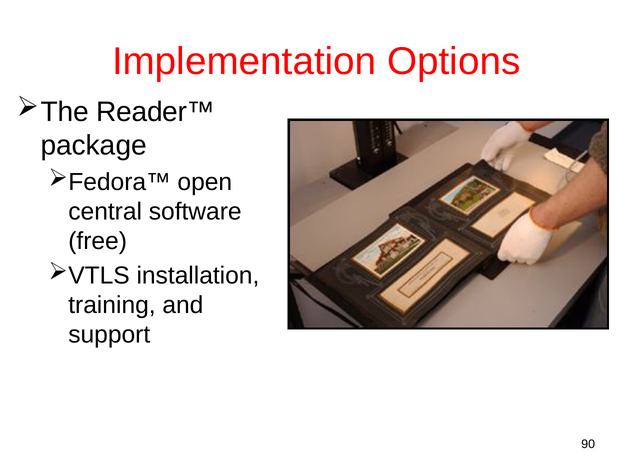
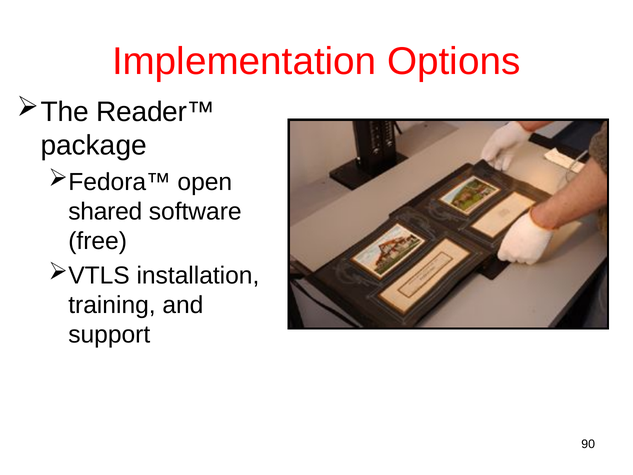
central: central -> shared (105, 211)
